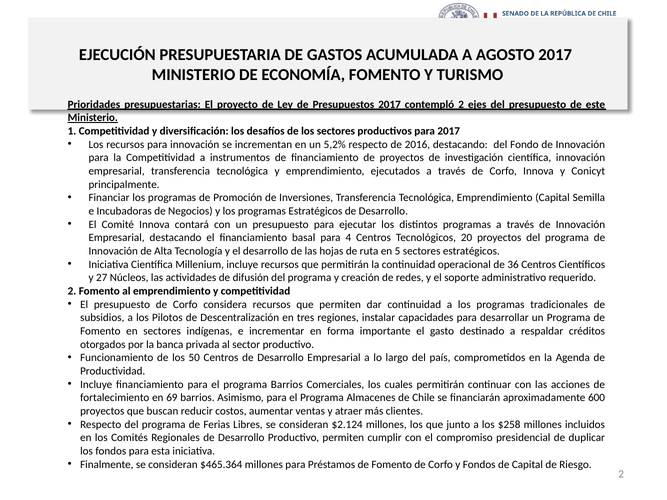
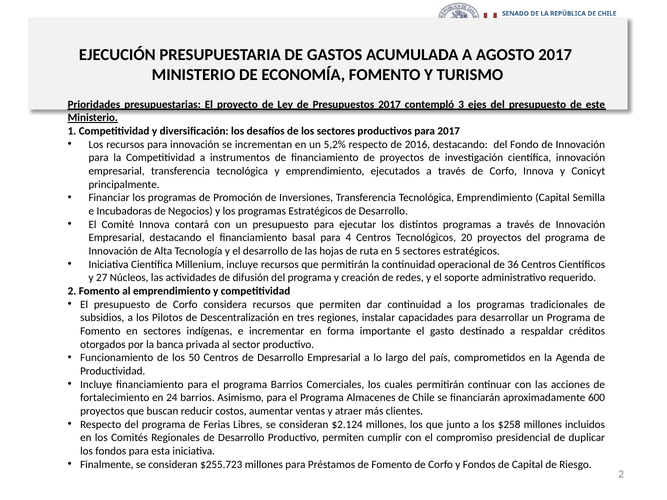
contempló 2: 2 -> 3 (461, 104)
69: 69 -> 24 (172, 398)
$465.364: $465.364 -> $255.723 (221, 465)
